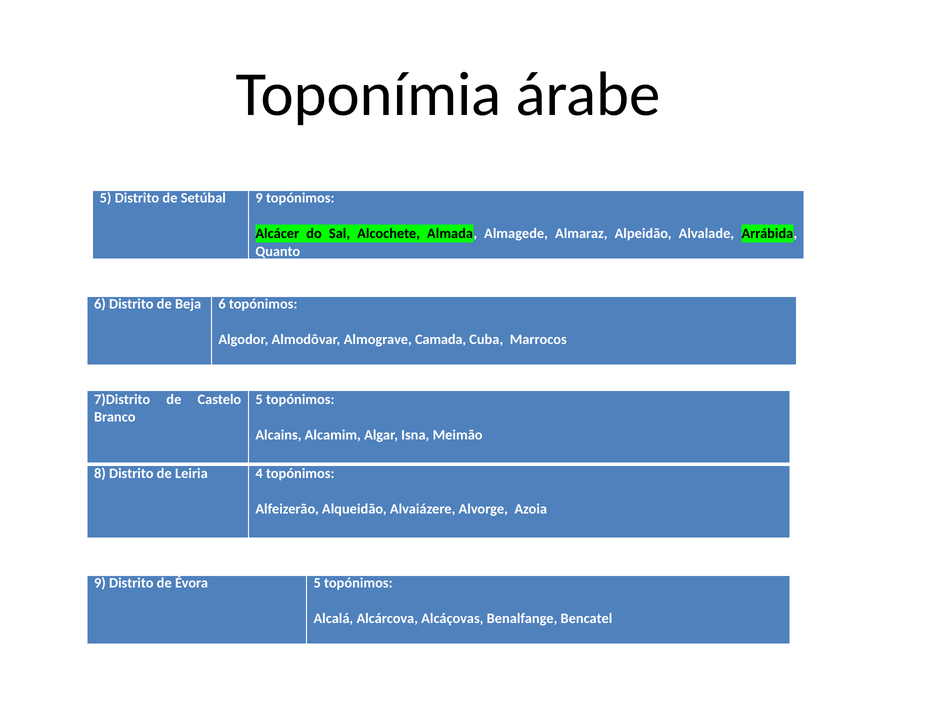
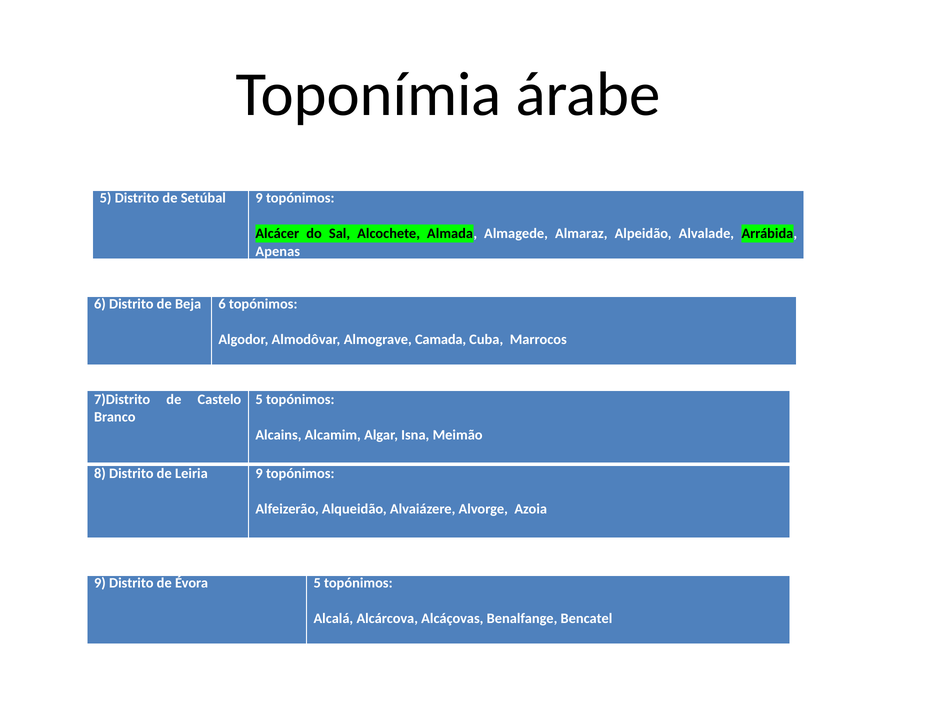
Quanto: Quanto -> Apenas (278, 252)
Leiria 4: 4 -> 9 (259, 474)
